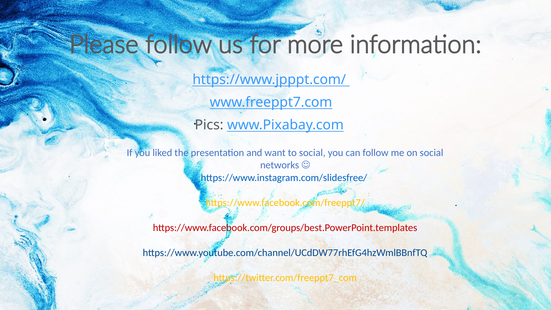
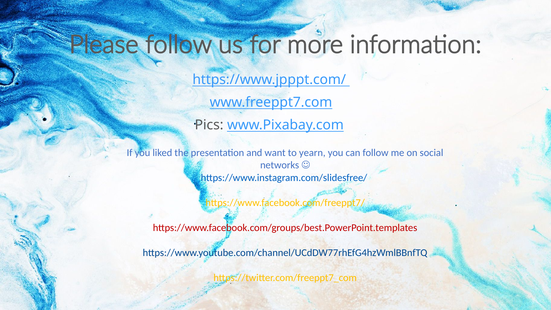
to social: social -> yearn (312, 153)
